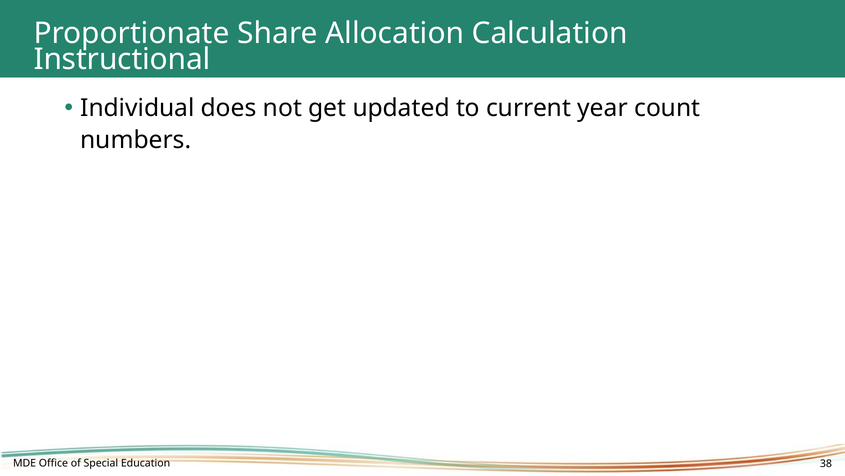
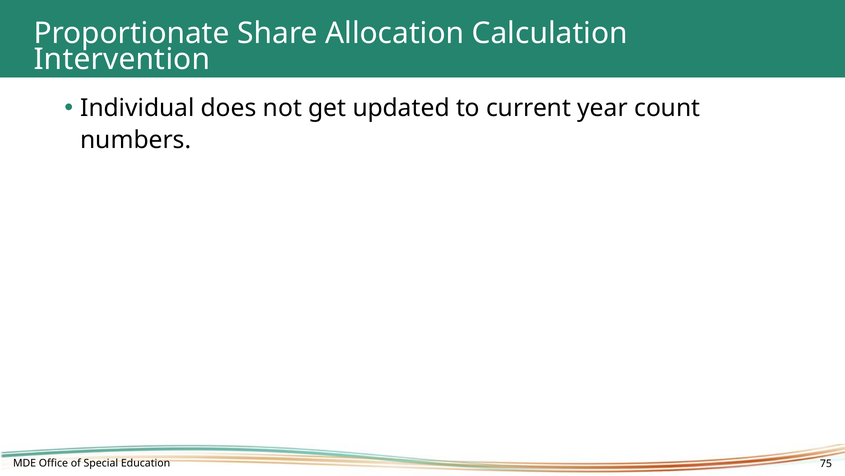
Instructional: Instructional -> Intervention (122, 59)
38: 38 -> 75 (826, 463)
